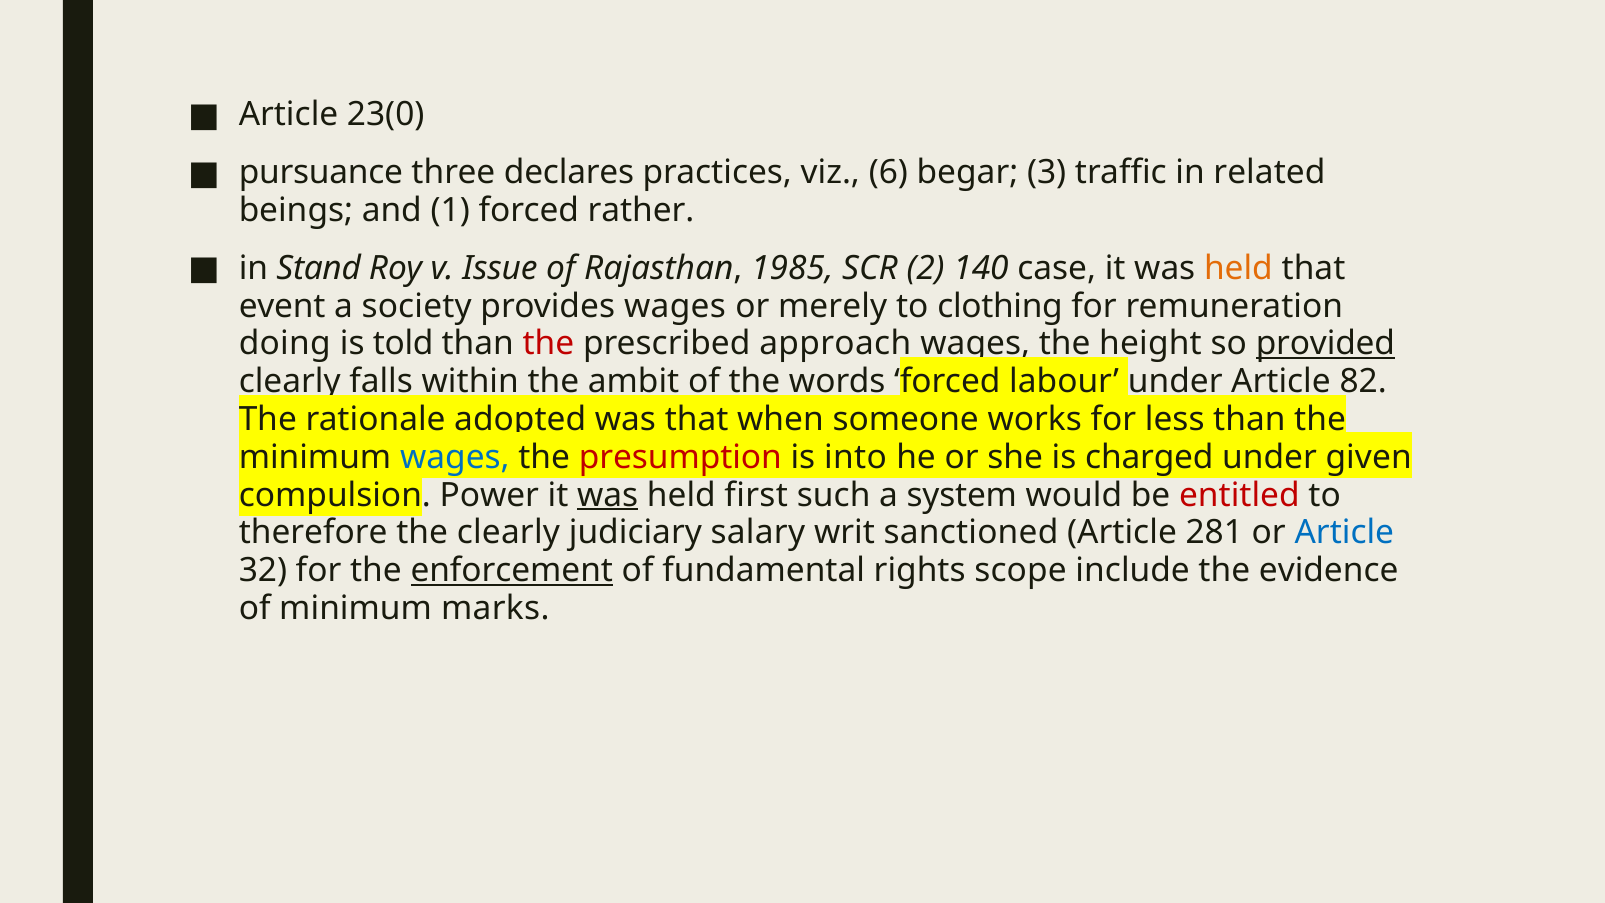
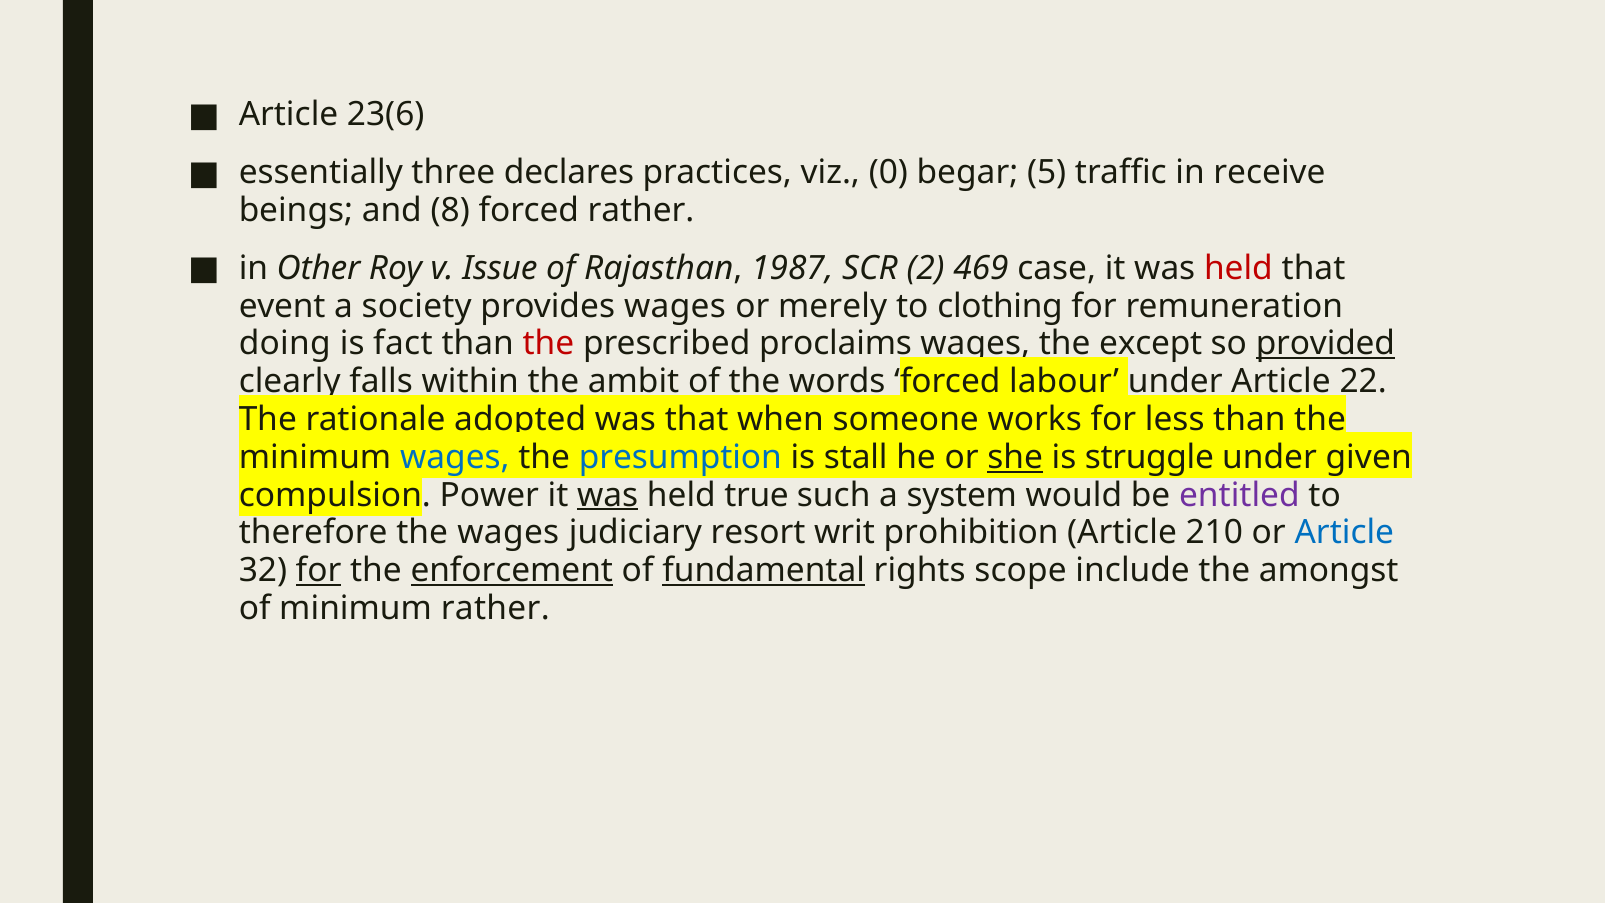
23(0: 23(0 -> 23(6 (386, 115)
pursuance: pursuance -> essentially (321, 173)
6: 6 -> 0 (888, 173)
3: 3 -> 5 (1047, 173)
related: related -> receive (1269, 173)
1: 1 -> 8 (450, 210)
Stand: Stand -> Other (319, 268)
1985: 1985 -> 1987 (792, 268)
140: 140 -> 469 (981, 268)
held colour: orange -> red (1238, 268)
told: told -> fact (403, 344)
approach: approach -> proclaims (836, 344)
height: height -> except (1151, 344)
82: 82 -> 22 (1363, 382)
presumption colour: red -> blue (680, 457)
into: into -> stall (856, 457)
she underline: none -> present (1015, 457)
charged: charged -> struggle (1149, 457)
first: first -> true (756, 495)
entitled colour: red -> purple (1239, 495)
the clearly: clearly -> wages (508, 533)
salary: salary -> resort (758, 533)
sanctioned: sanctioned -> prohibition (971, 533)
281: 281 -> 210 (1214, 533)
for underline: none -> present (319, 570)
fundamental underline: none -> present (764, 570)
evidence: evidence -> amongst (1329, 570)
minimum marks: marks -> rather (495, 608)
